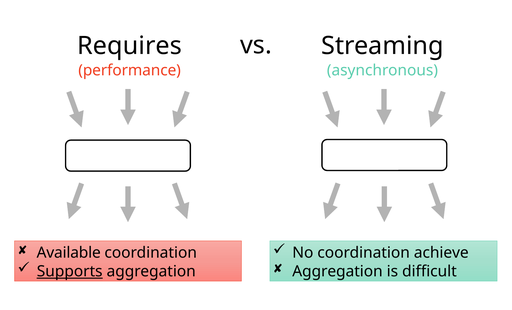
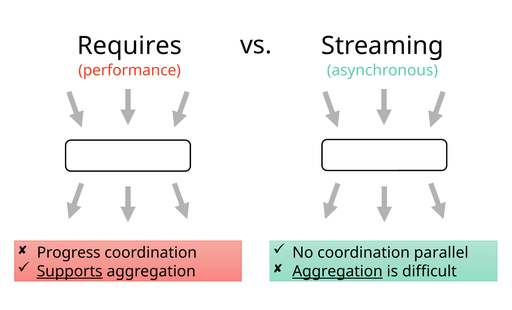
Available: Available -> Progress (69, 252)
achieve: achieve -> parallel (441, 252)
Aggregation underline: none -> present (337, 271)
